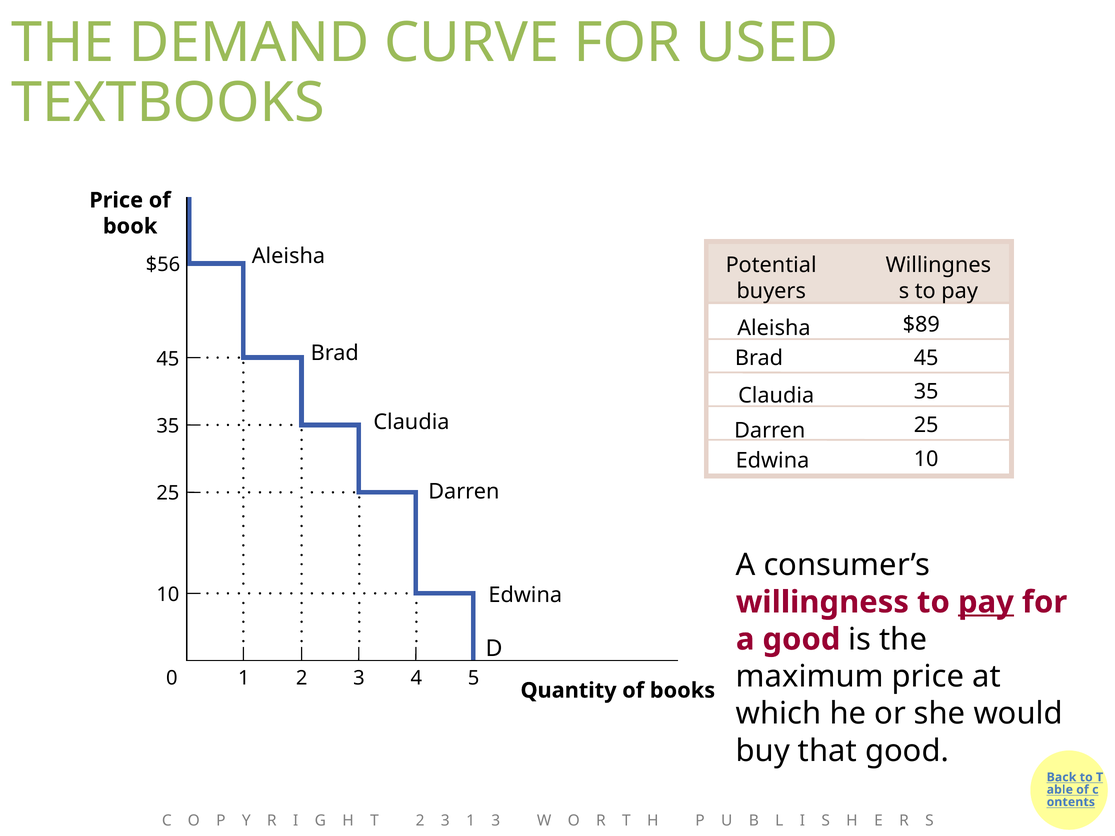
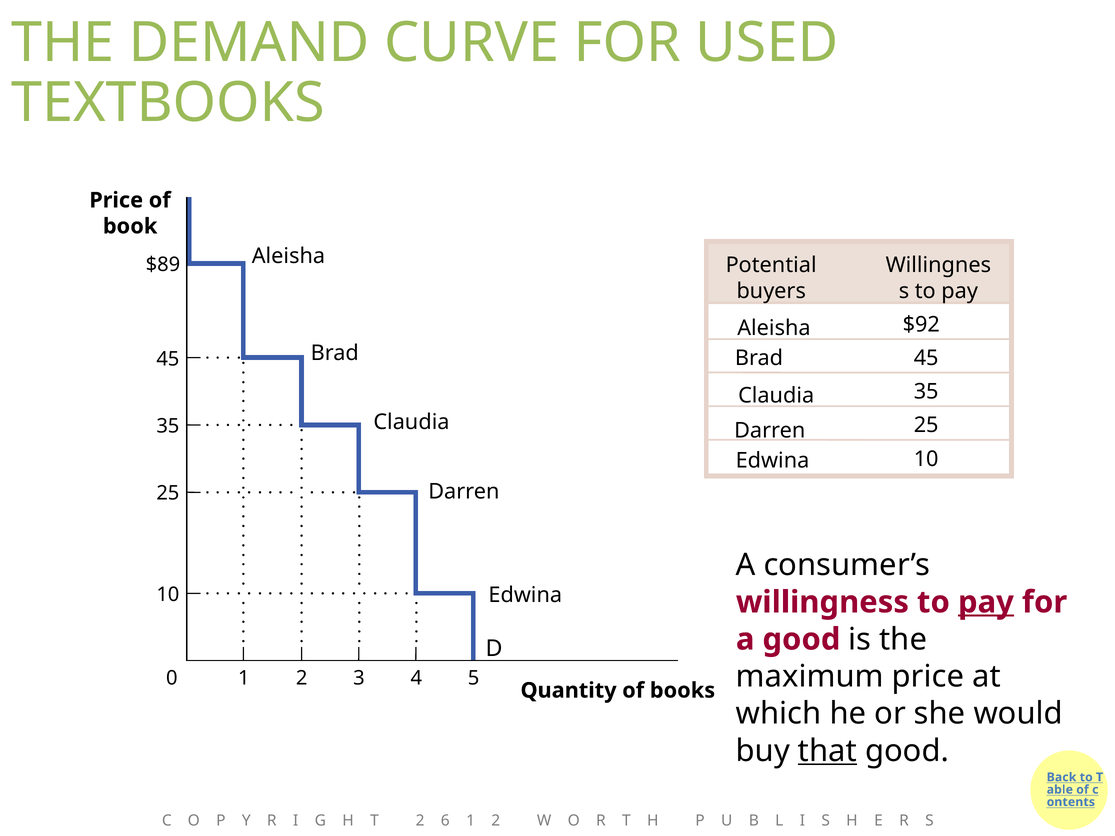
$56: $56 -> $89 (163, 265)
$89: $89 -> $92 (921, 325)
that underline: none -> present (827, 751)
2 3: 3 -> 6 (445, 821)
1 3: 3 -> 2 (496, 821)
